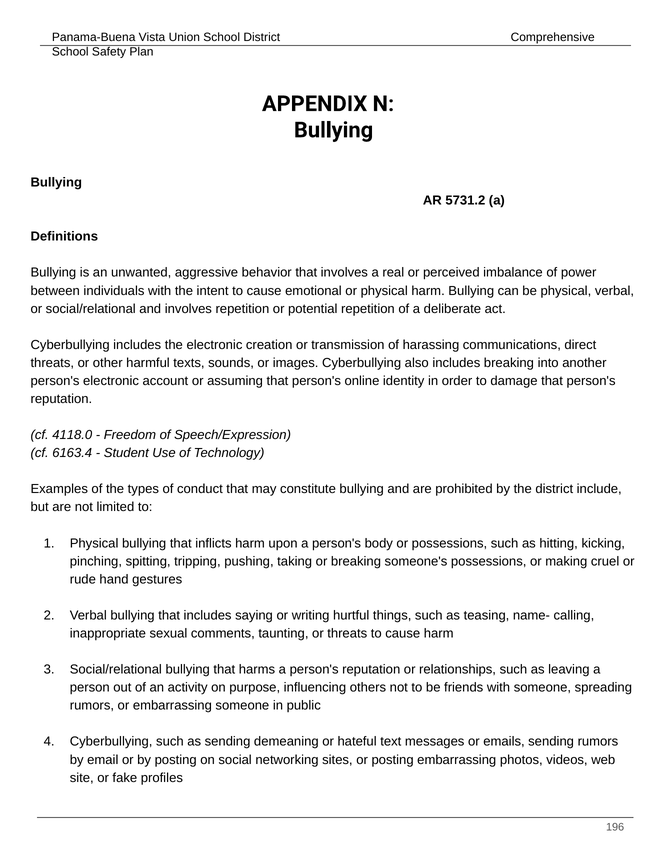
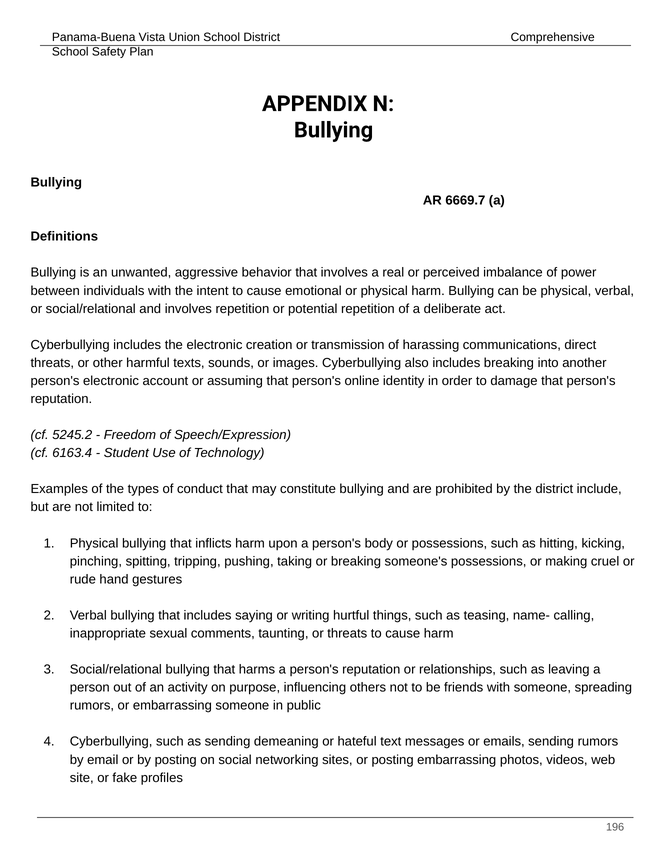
5731.2: 5731.2 -> 6669.7 (465, 201)
4118.0: 4118.0 -> 5245.2 (72, 435)
